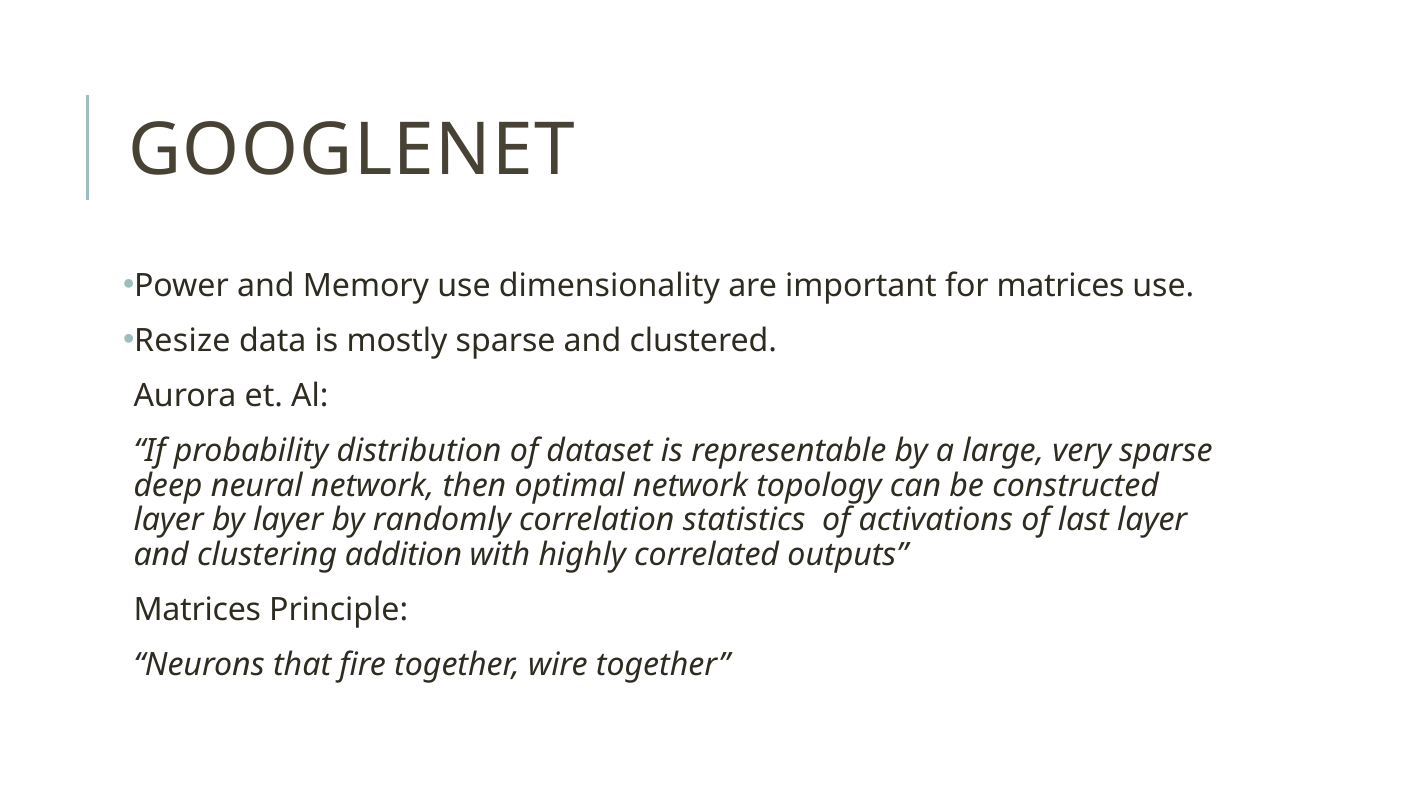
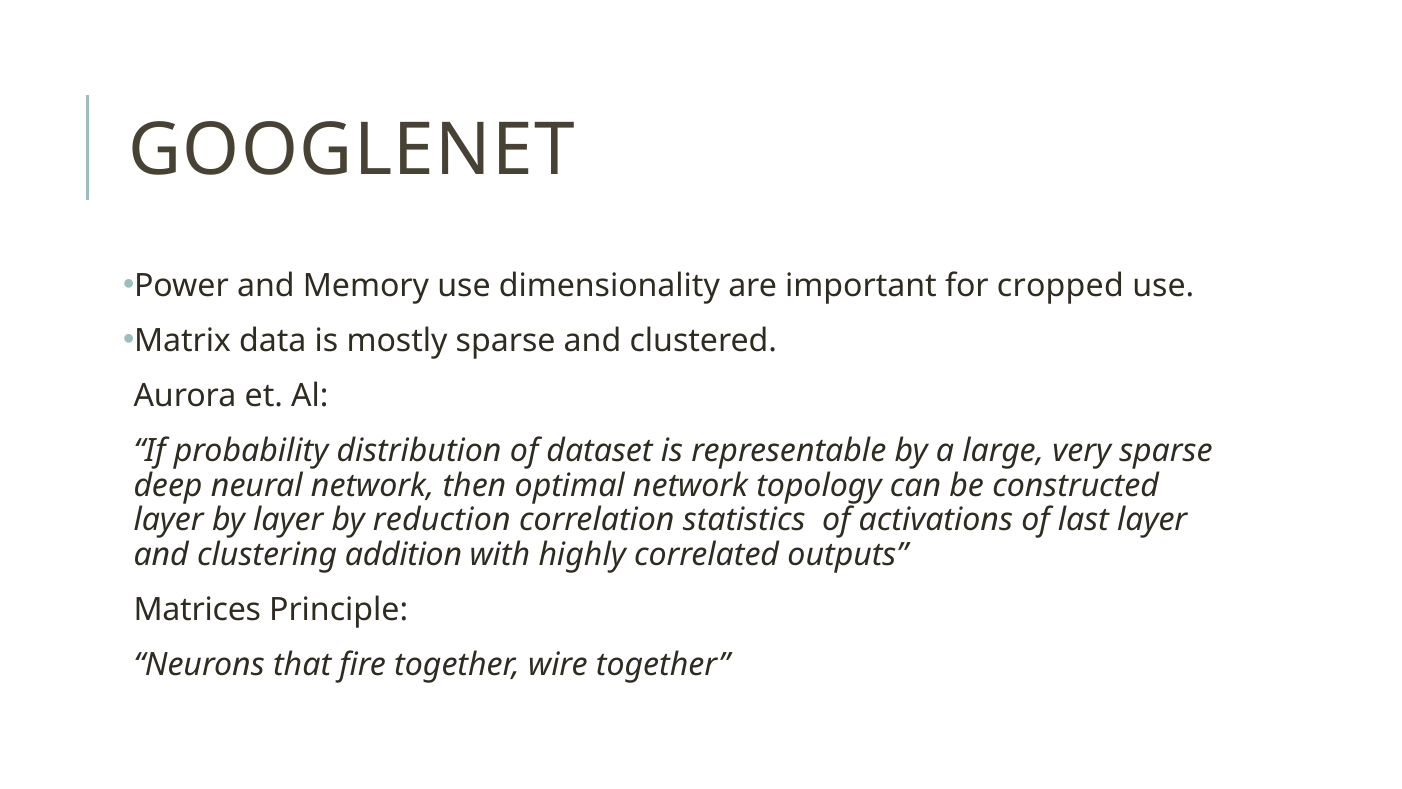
for matrices: matrices -> cropped (1060, 285)
Resize: Resize -> Matrix (183, 340)
randomly: randomly -> reduction (442, 520)
